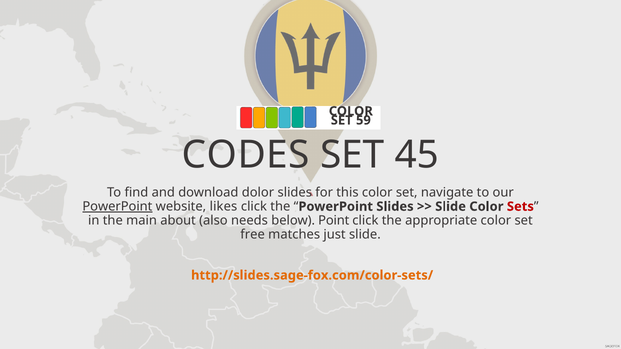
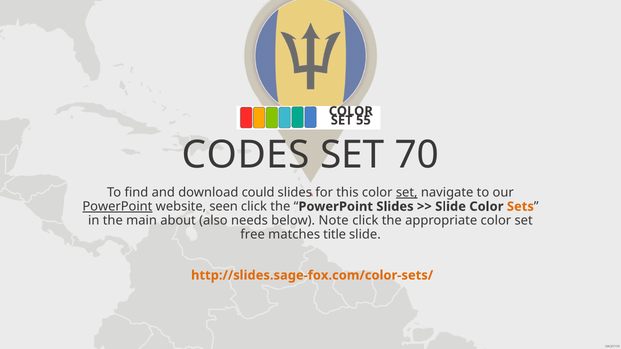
59: 59 -> 55 (363, 120)
45: 45 -> 70 (417, 155)
dolor: dolor -> could (258, 193)
set underline: none -> present (407, 193)
likes: likes -> seen (224, 207)
Sets colour: red -> orange (520, 207)
Point: Point -> Note (334, 221)
just: just -> title (335, 235)
